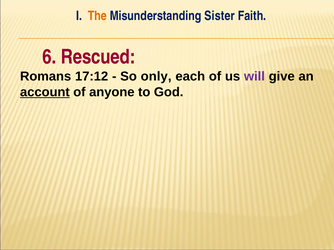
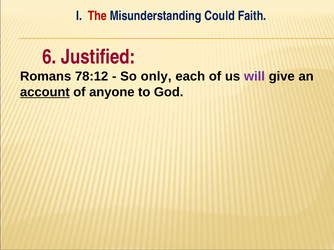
The colour: orange -> red (97, 16)
Sister: Sister -> Could (220, 16)
Rescued: Rescued -> Justified (98, 57)
17:12: 17:12 -> 78:12 (92, 77)
